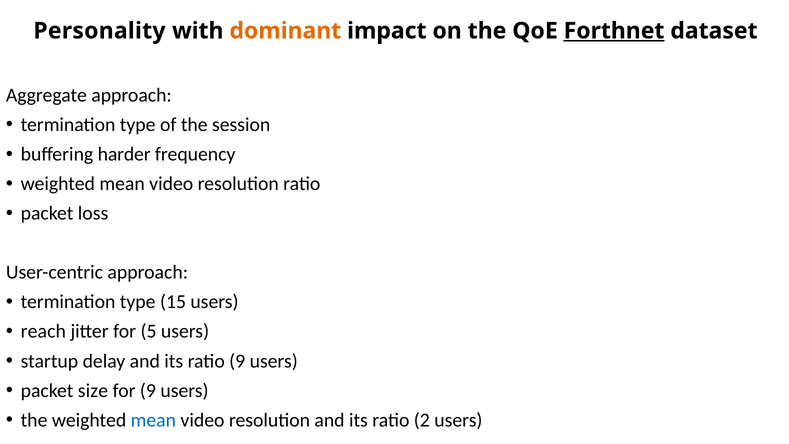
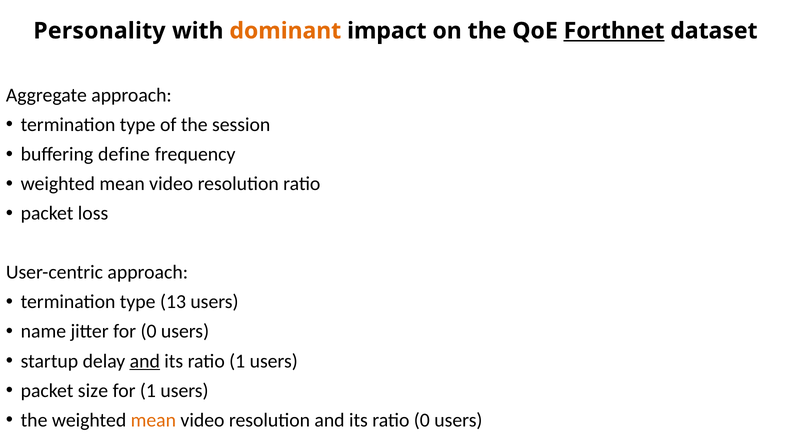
harder: harder -> define (124, 154)
15: 15 -> 13 (173, 302)
reach: reach -> name (43, 331)
for 5: 5 -> 0 (149, 331)
and underline: none -> present (145, 361)
ratio 9: 9 -> 1 (237, 361)
for 9: 9 -> 1 (148, 390)
mean colour: blue -> orange (153, 420)
ratio 2: 2 -> 0 (422, 420)
